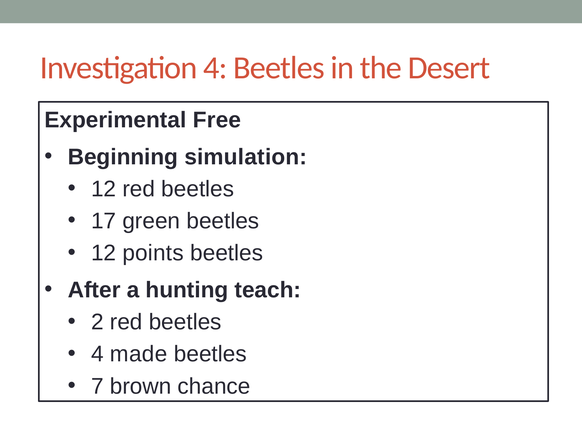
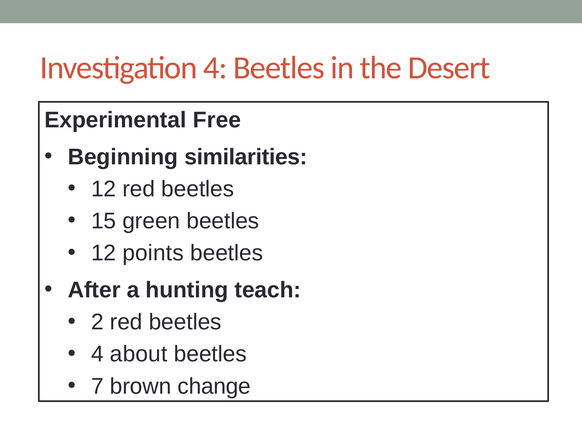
simulation: simulation -> similarities (246, 157)
17: 17 -> 15 (104, 221)
made: made -> about (139, 354)
chance: chance -> change (214, 386)
